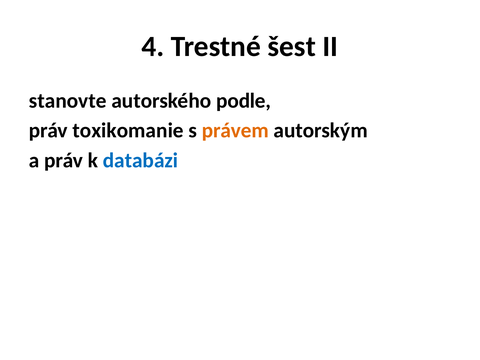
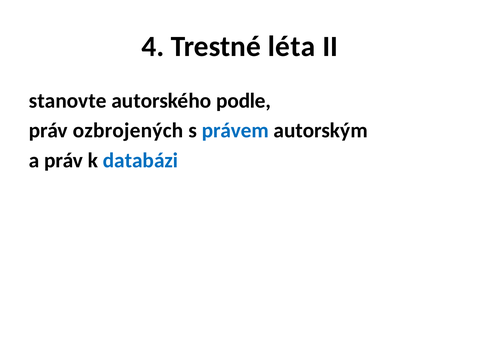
šest: šest -> léta (292, 46)
toxikomanie: toxikomanie -> ozbrojených (128, 131)
právem colour: orange -> blue (235, 131)
